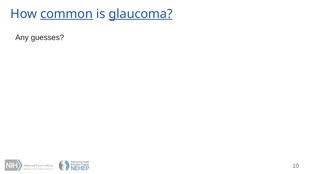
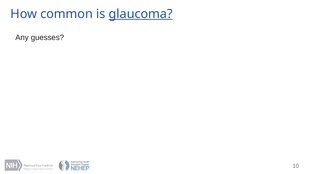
common underline: present -> none (67, 14)
